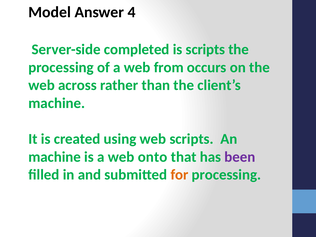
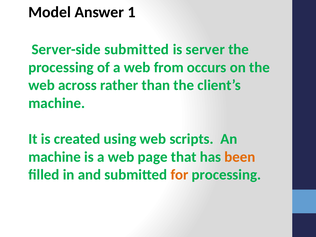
4: 4 -> 1 (132, 12)
Server-side completed: completed -> submitted (137, 49)
is scripts: scripts -> server (205, 49)
onto: onto -> page (153, 157)
been colour: purple -> orange (240, 157)
